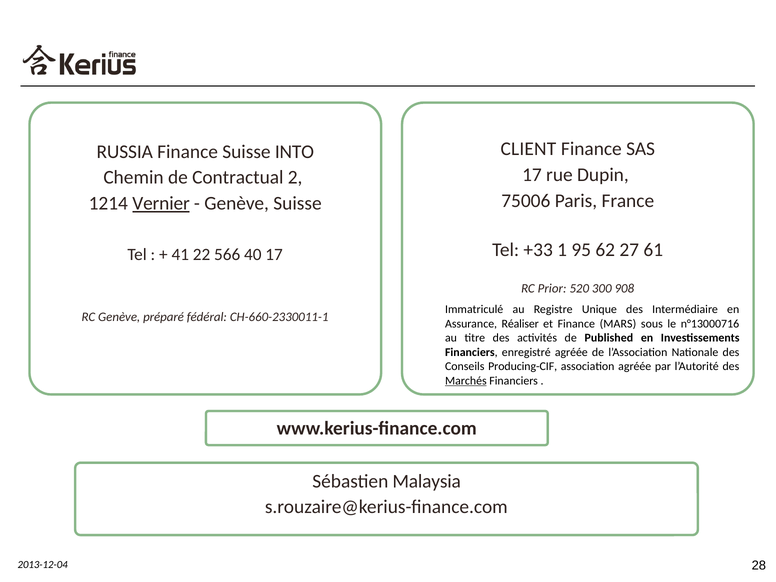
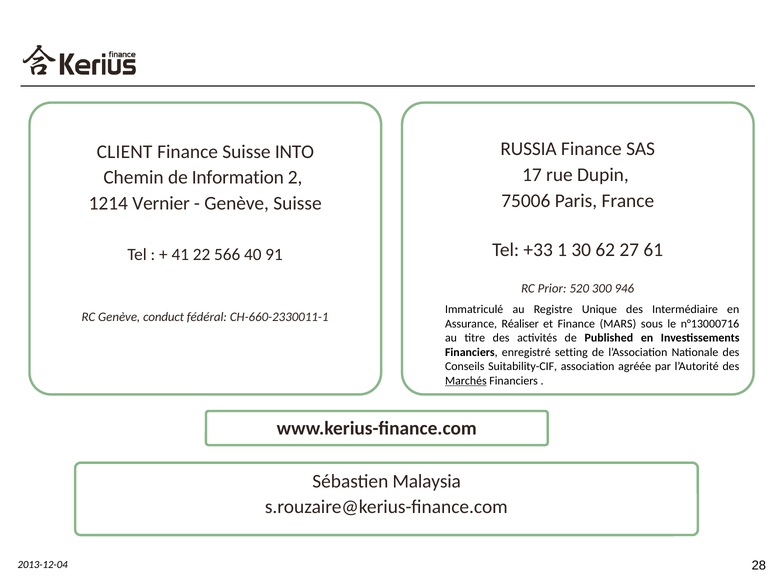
CLIENT: CLIENT -> RUSSIA (529, 149)
RUSSIA: RUSSIA -> CLIENT (125, 152)
Contractual: Contractual -> Information (238, 178)
Vernier underline: present -> none (161, 203)
95: 95 -> 30 (581, 250)
40 17: 17 -> 91 (274, 255)
908: 908 -> 946 (624, 288)
préparé: préparé -> conduct (164, 317)
enregistré agréée: agréée -> setting (571, 352)
Producing-CIF: Producing-CIF -> Suitability-CIF (523, 367)
